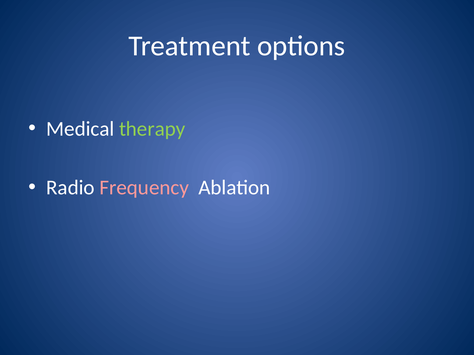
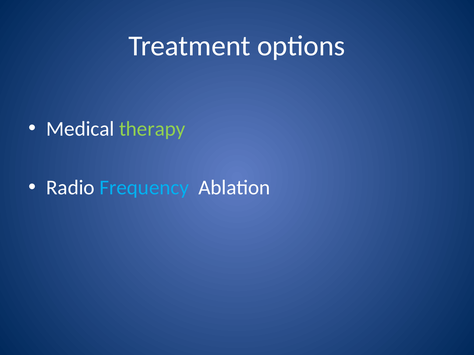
Frequency colour: pink -> light blue (144, 188)
